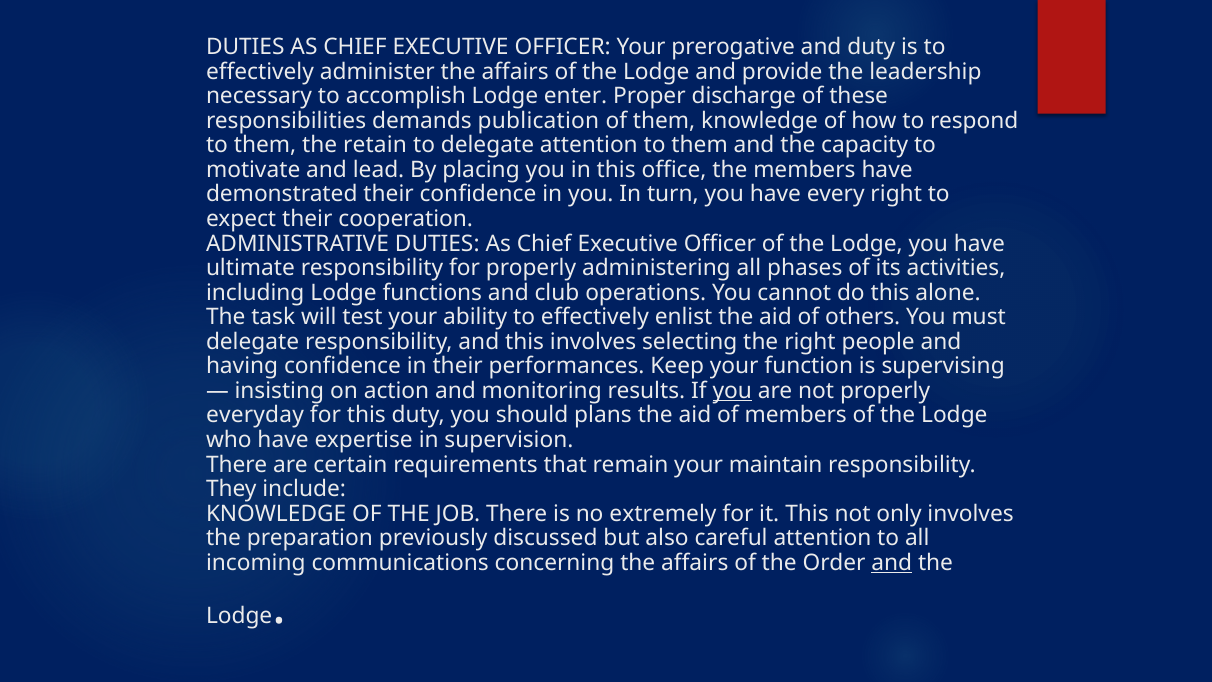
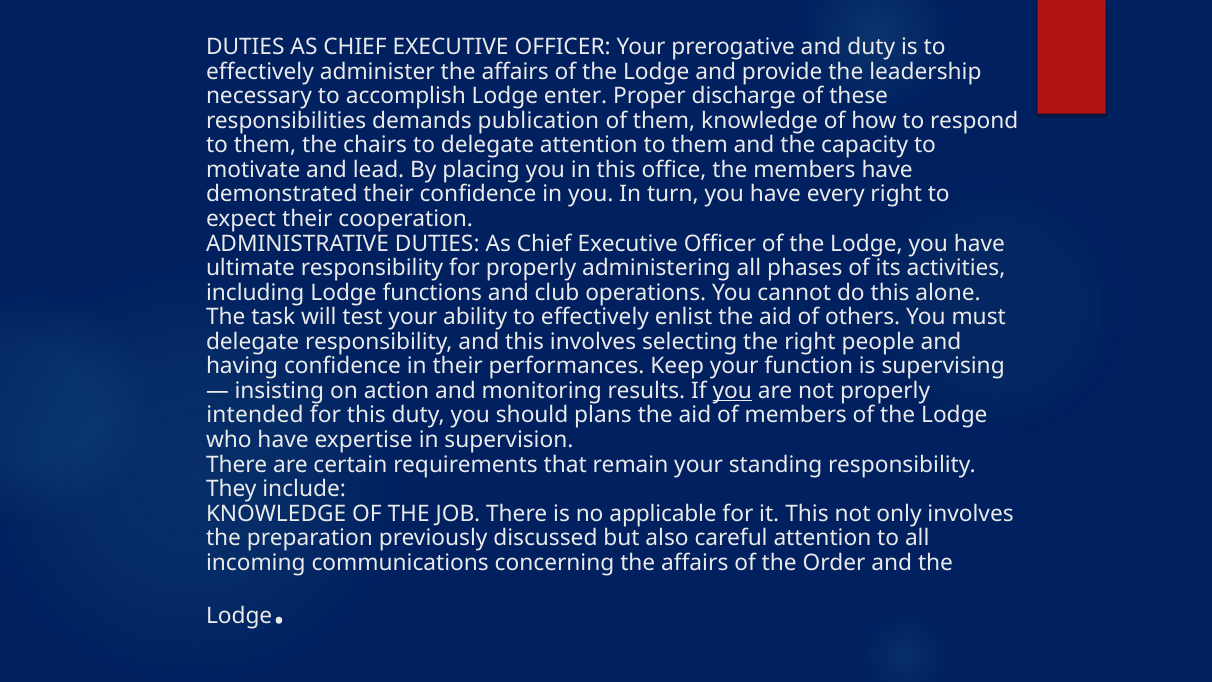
retain: retain -> chairs (375, 145)
everyday: everyday -> intended (255, 415)
maintain: maintain -> standing (776, 464)
extremely: extremely -> applicable (663, 514)
and underline: present -> none (892, 563)
